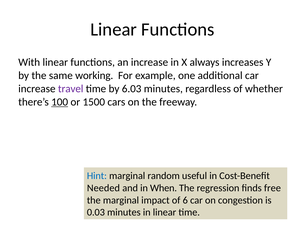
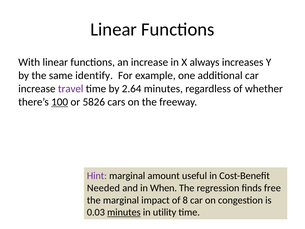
working: working -> identify (94, 75)
6.03: 6.03 -> 2.64 (132, 89)
1500: 1500 -> 5826 (94, 102)
Hint colour: blue -> purple (97, 176)
random: random -> amount (164, 176)
6: 6 -> 8 (185, 200)
minutes underline: none -> present (124, 212)
in linear: linear -> utility (165, 212)
